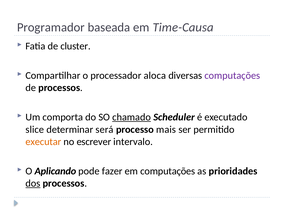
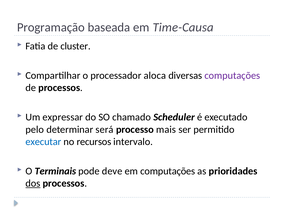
Programador: Programador -> Programação (51, 27)
comporta: comporta -> expressar (63, 117)
chamado underline: present -> none (132, 117)
slice: slice -> pelo (35, 129)
executar colour: orange -> blue (43, 142)
escrever: escrever -> recursos (94, 142)
Aplicando: Aplicando -> Terminais (55, 171)
fazer: fazer -> deve (112, 171)
